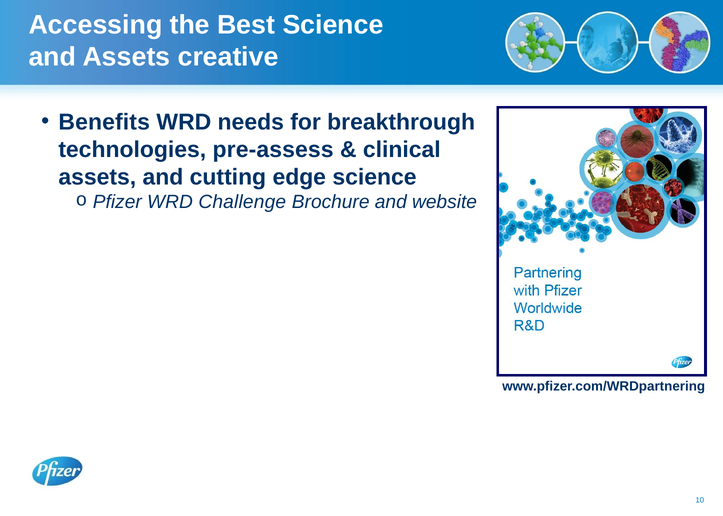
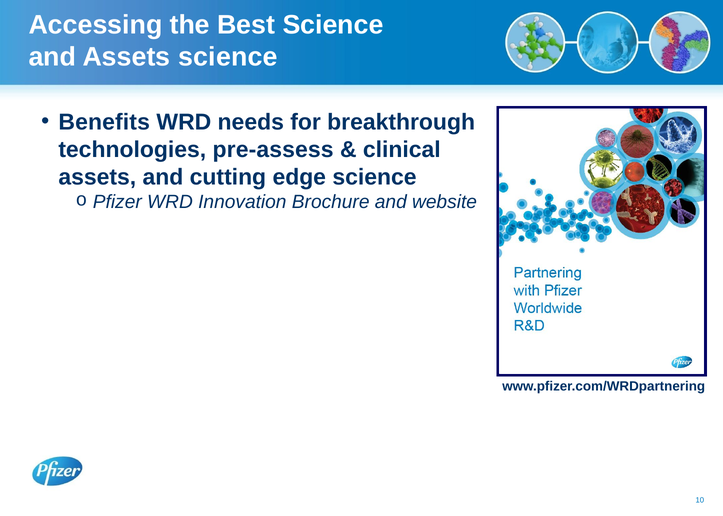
Assets creative: creative -> science (228, 57)
Challenge: Challenge -> Innovation (242, 202)
